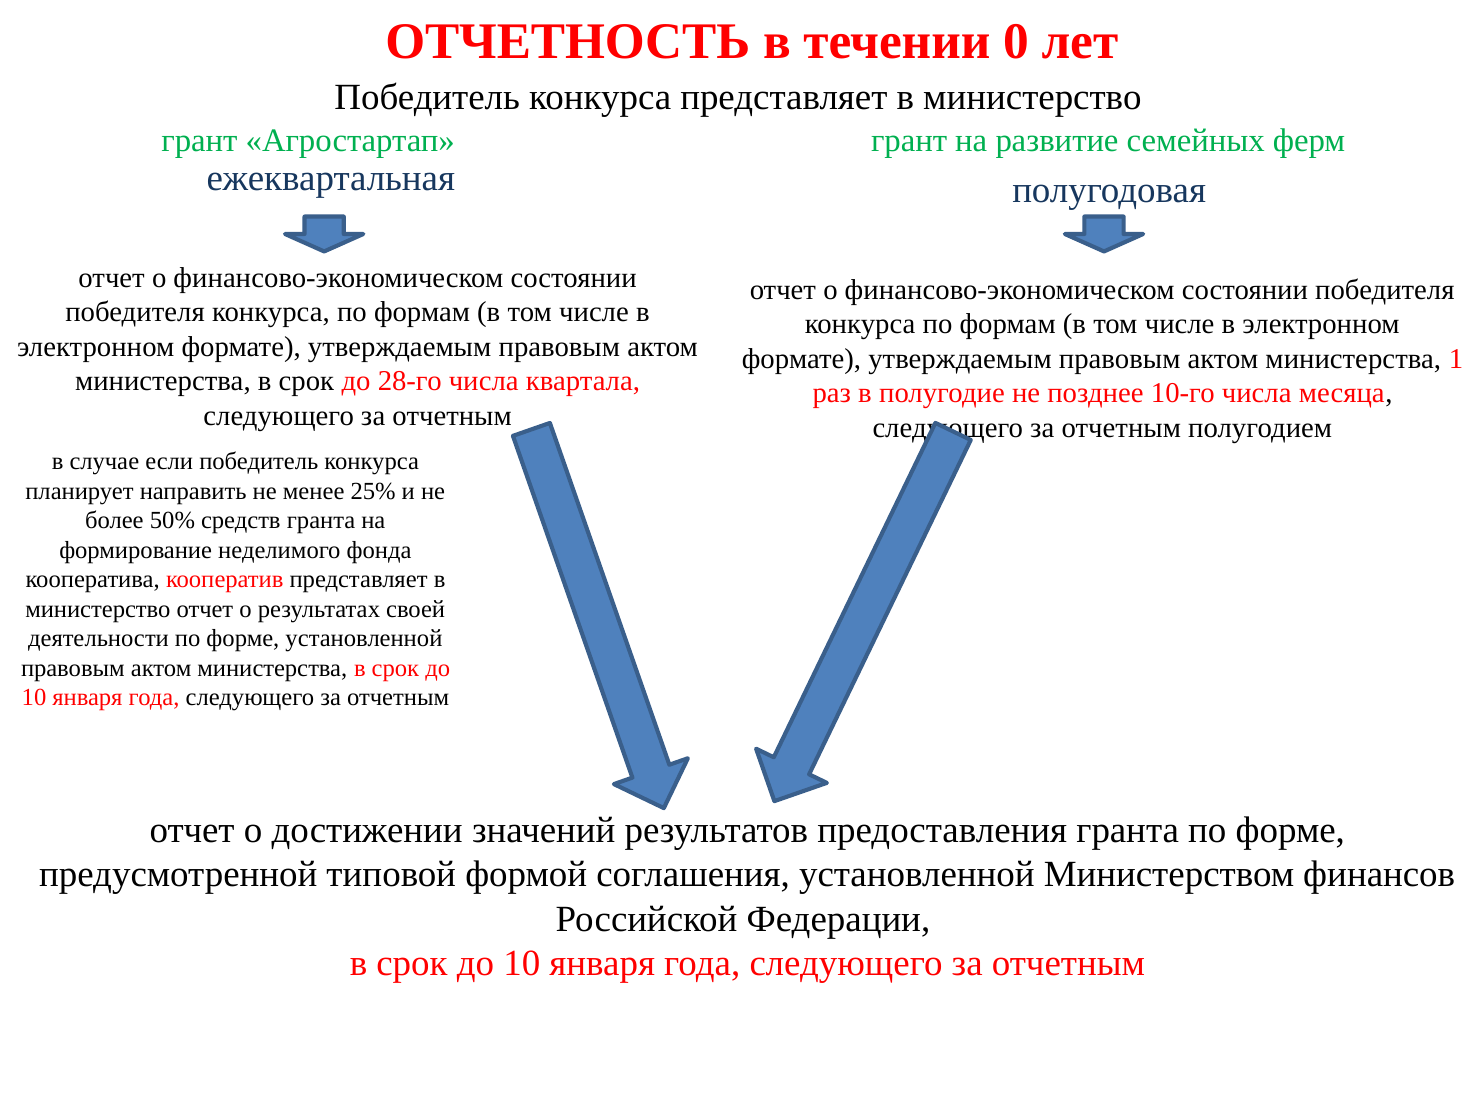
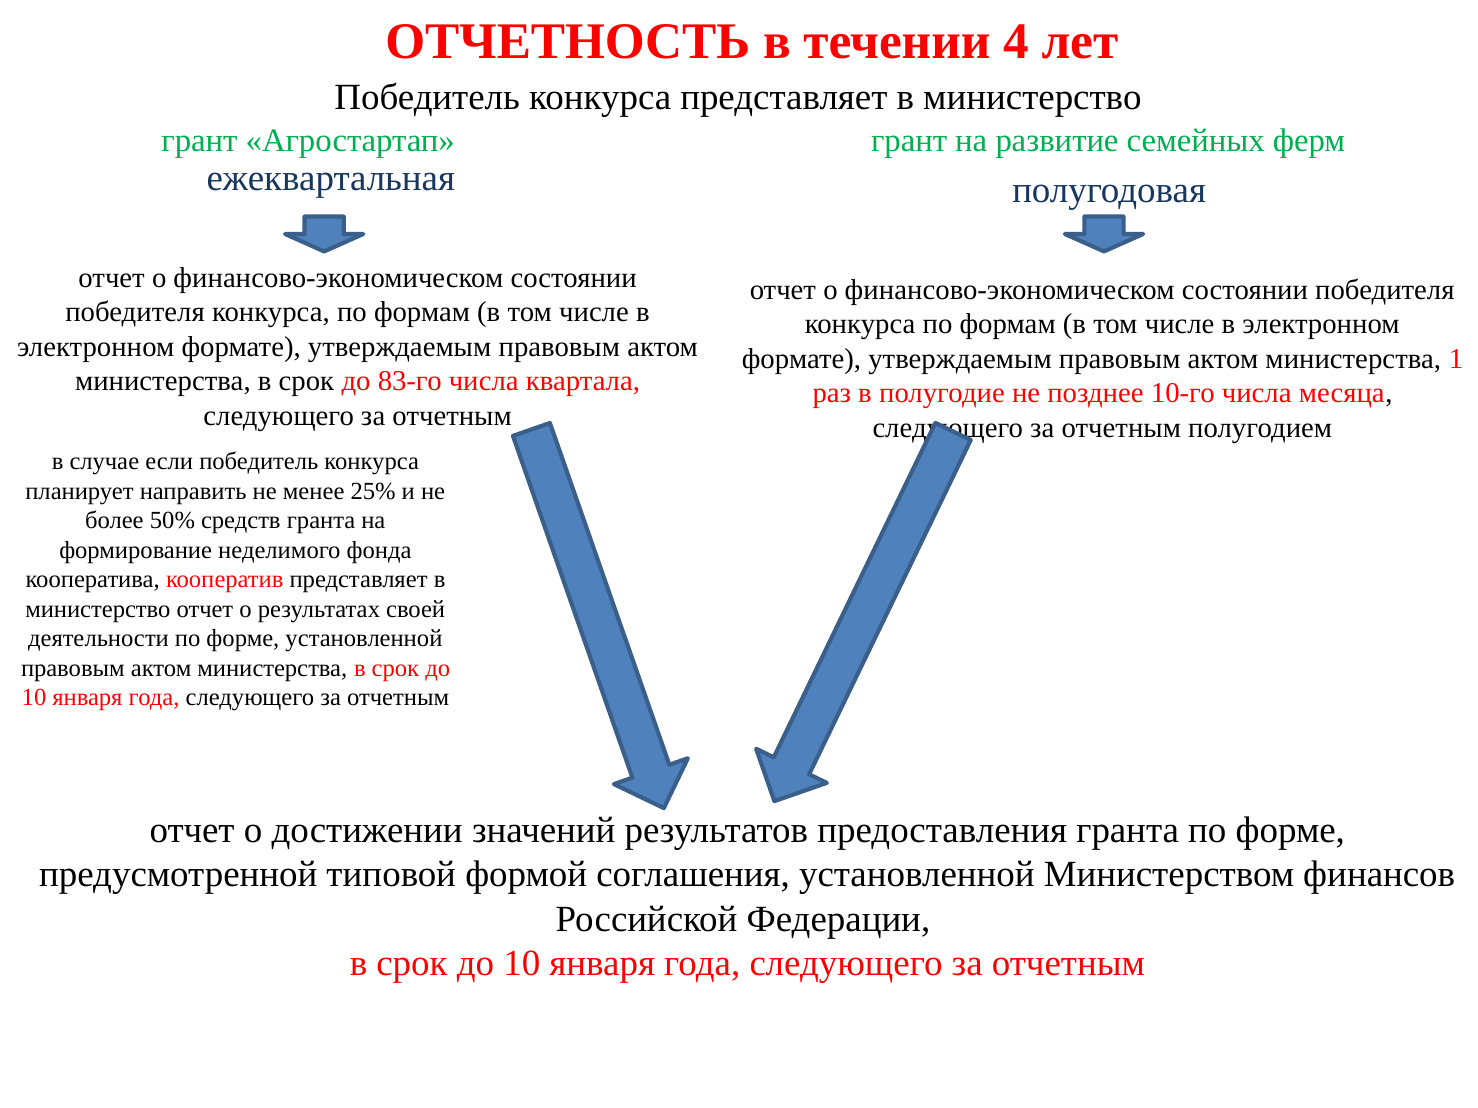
0: 0 -> 4 (1016, 42)
28-го: 28-го -> 83-го (410, 382)
